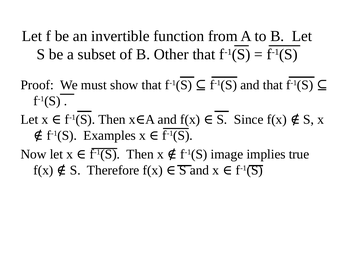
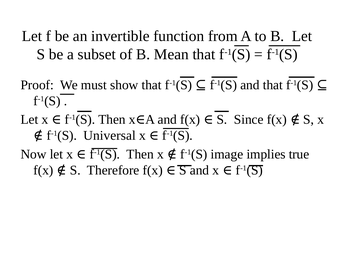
Other: Other -> Mean (171, 55)
Examples: Examples -> Universal (110, 136)
